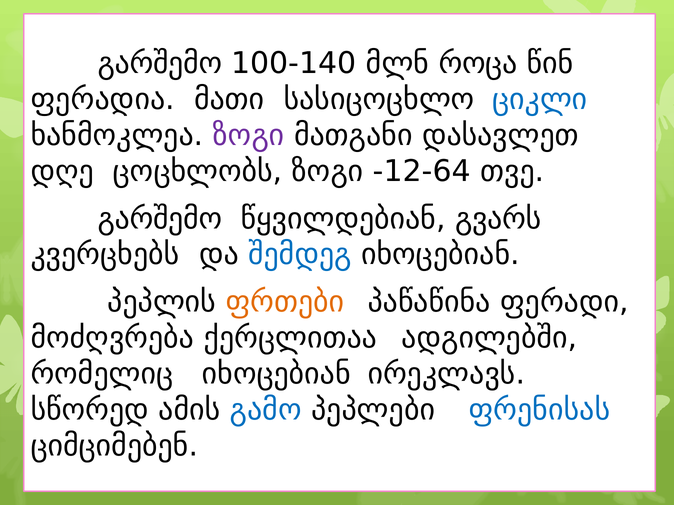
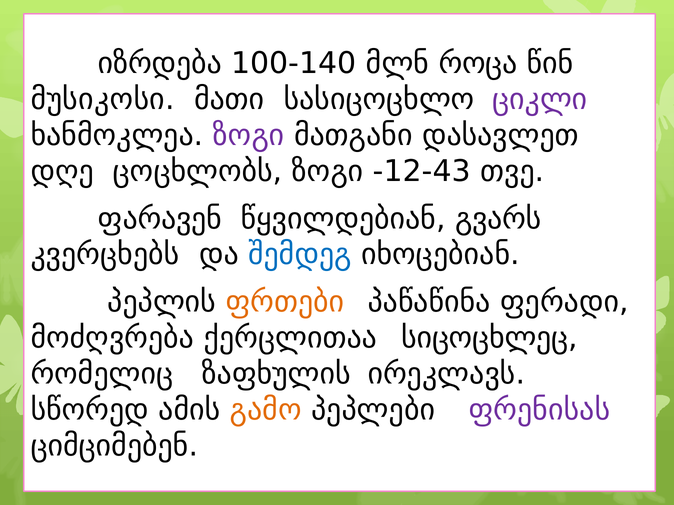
გარშემო: გარშემო -> იზრდება (160, 63)
ფერადია: ფერადია -> მუსიკოსი (103, 99)
ციკლი colour: blue -> purple (540, 99)
-12-64: -12-64 -> -12-43 (422, 171)
გარშემო: გარშემო -> ფარავენ (160, 219)
ადგილებში: ადგილებში -> სიცოცხლეც (489, 338)
რომელიც იხოცებიან: იხოცებიან -> ზაფხულის (276, 374)
გამო colour: blue -> orange (266, 410)
ფრენისას colour: blue -> purple (539, 410)
